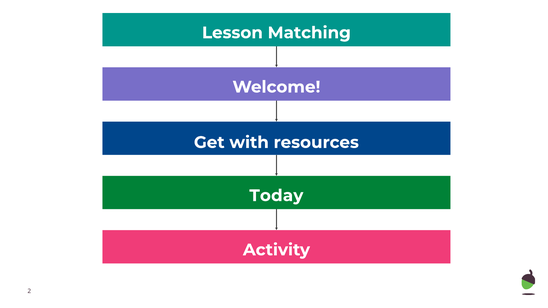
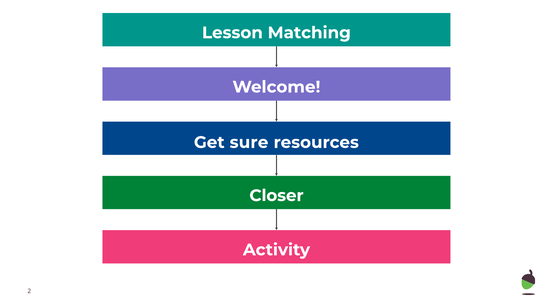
with: with -> sure (249, 143)
Today: Today -> Closer (277, 196)
